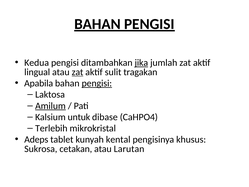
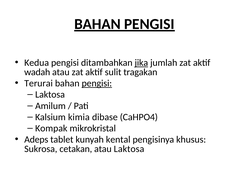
lingual: lingual -> wadah (37, 72)
zat underline: present -> none (77, 72)
Apabila: Apabila -> Terurai (39, 83)
Amilum underline: present -> none (50, 106)
untuk: untuk -> kimia (79, 117)
Terlebih: Terlebih -> Kompak (51, 128)
atau Larutan: Larutan -> Laktosa (129, 149)
